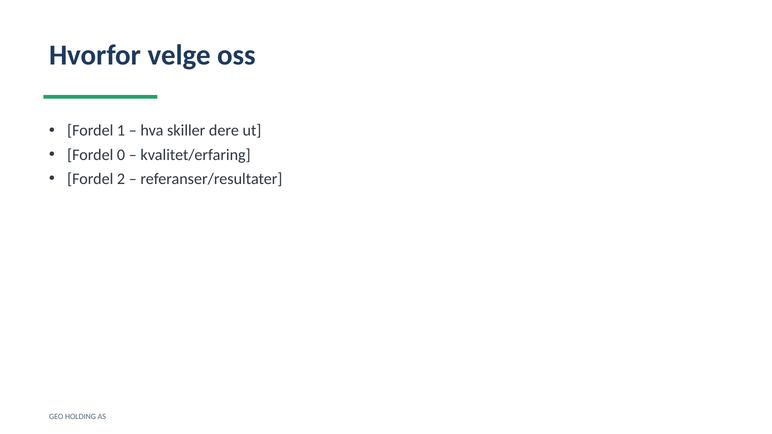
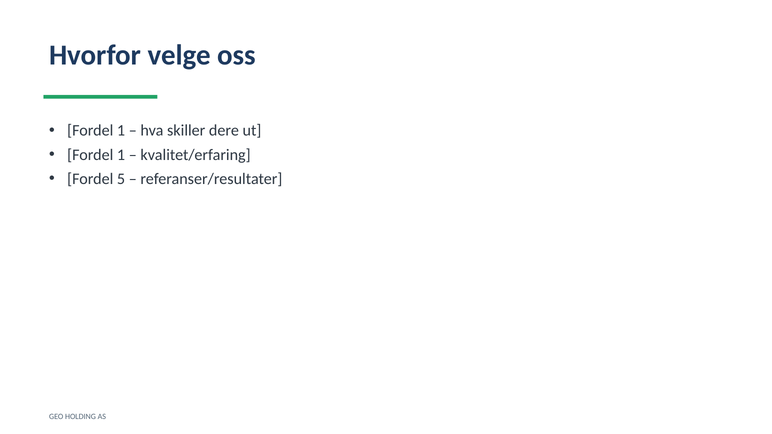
0: 0 -> 1 (121, 155)
2: 2 -> 5 (121, 179)
